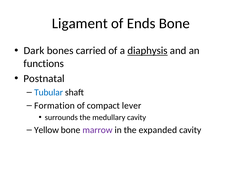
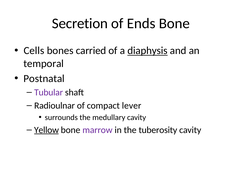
Ligament: Ligament -> Secretion (80, 23)
Dark: Dark -> Cells (34, 51)
functions: functions -> temporal (44, 64)
Tubular colour: blue -> purple (49, 93)
Formation: Formation -> Radioulnar (55, 106)
Yellow underline: none -> present (46, 130)
expanded: expanded -> tuberosity (158, 130)
